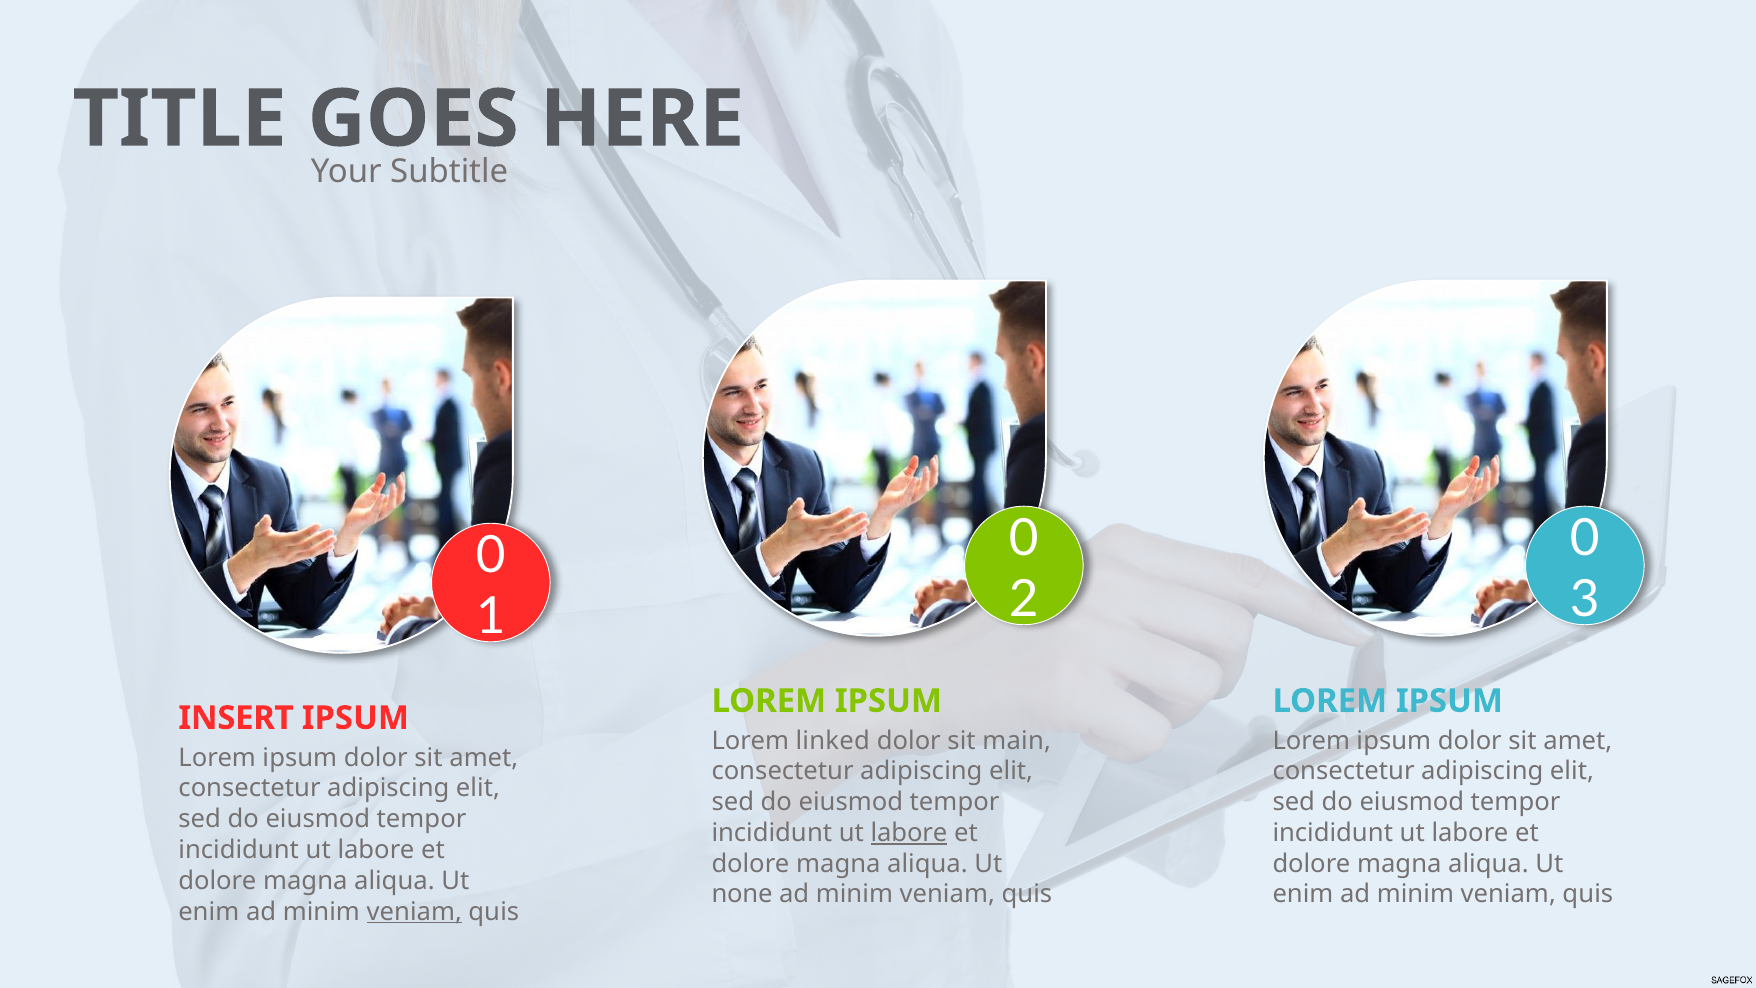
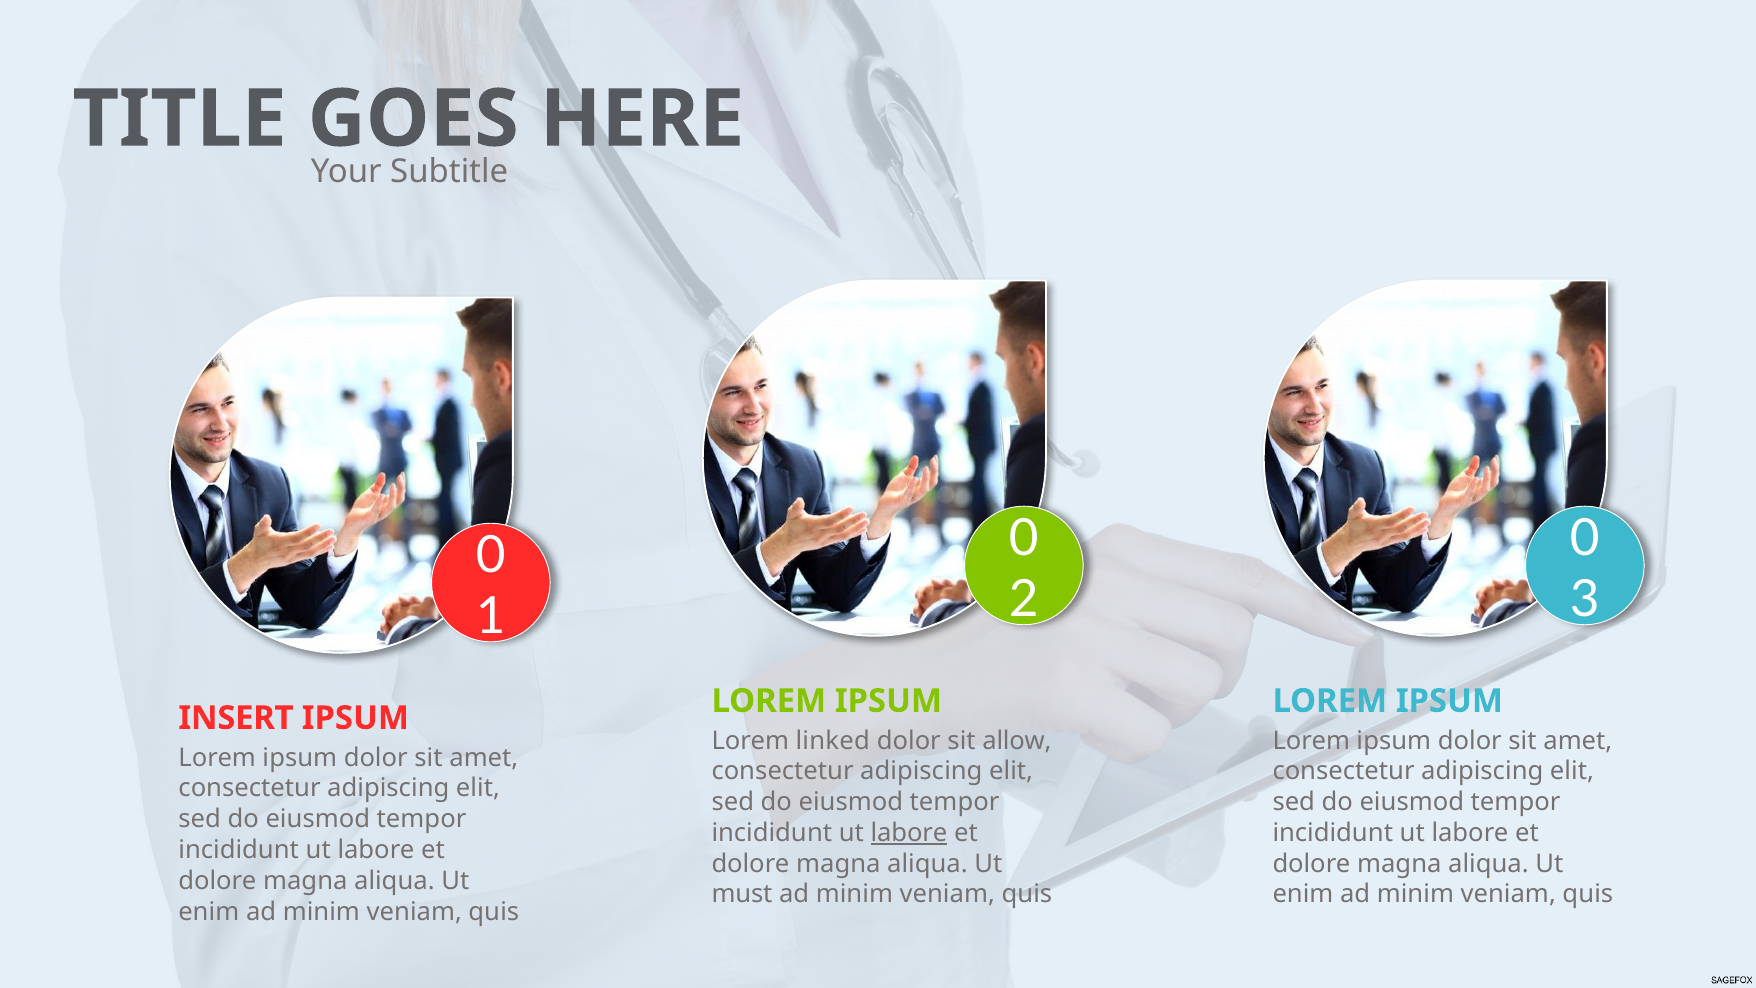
main: main -> allow (1017, 741)
none: none -> must (742, 894)
veniam underline: present -> none (414, 911)
